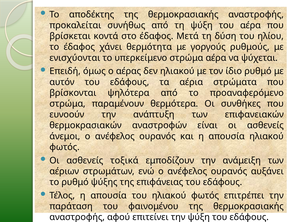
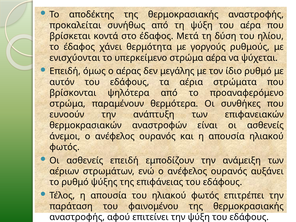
δεν ηλιακού: ηλιακού -> μεγάλης (177, 71)
ασθενείς τοξικά: τοξικά -> επειδή (124, 160)
